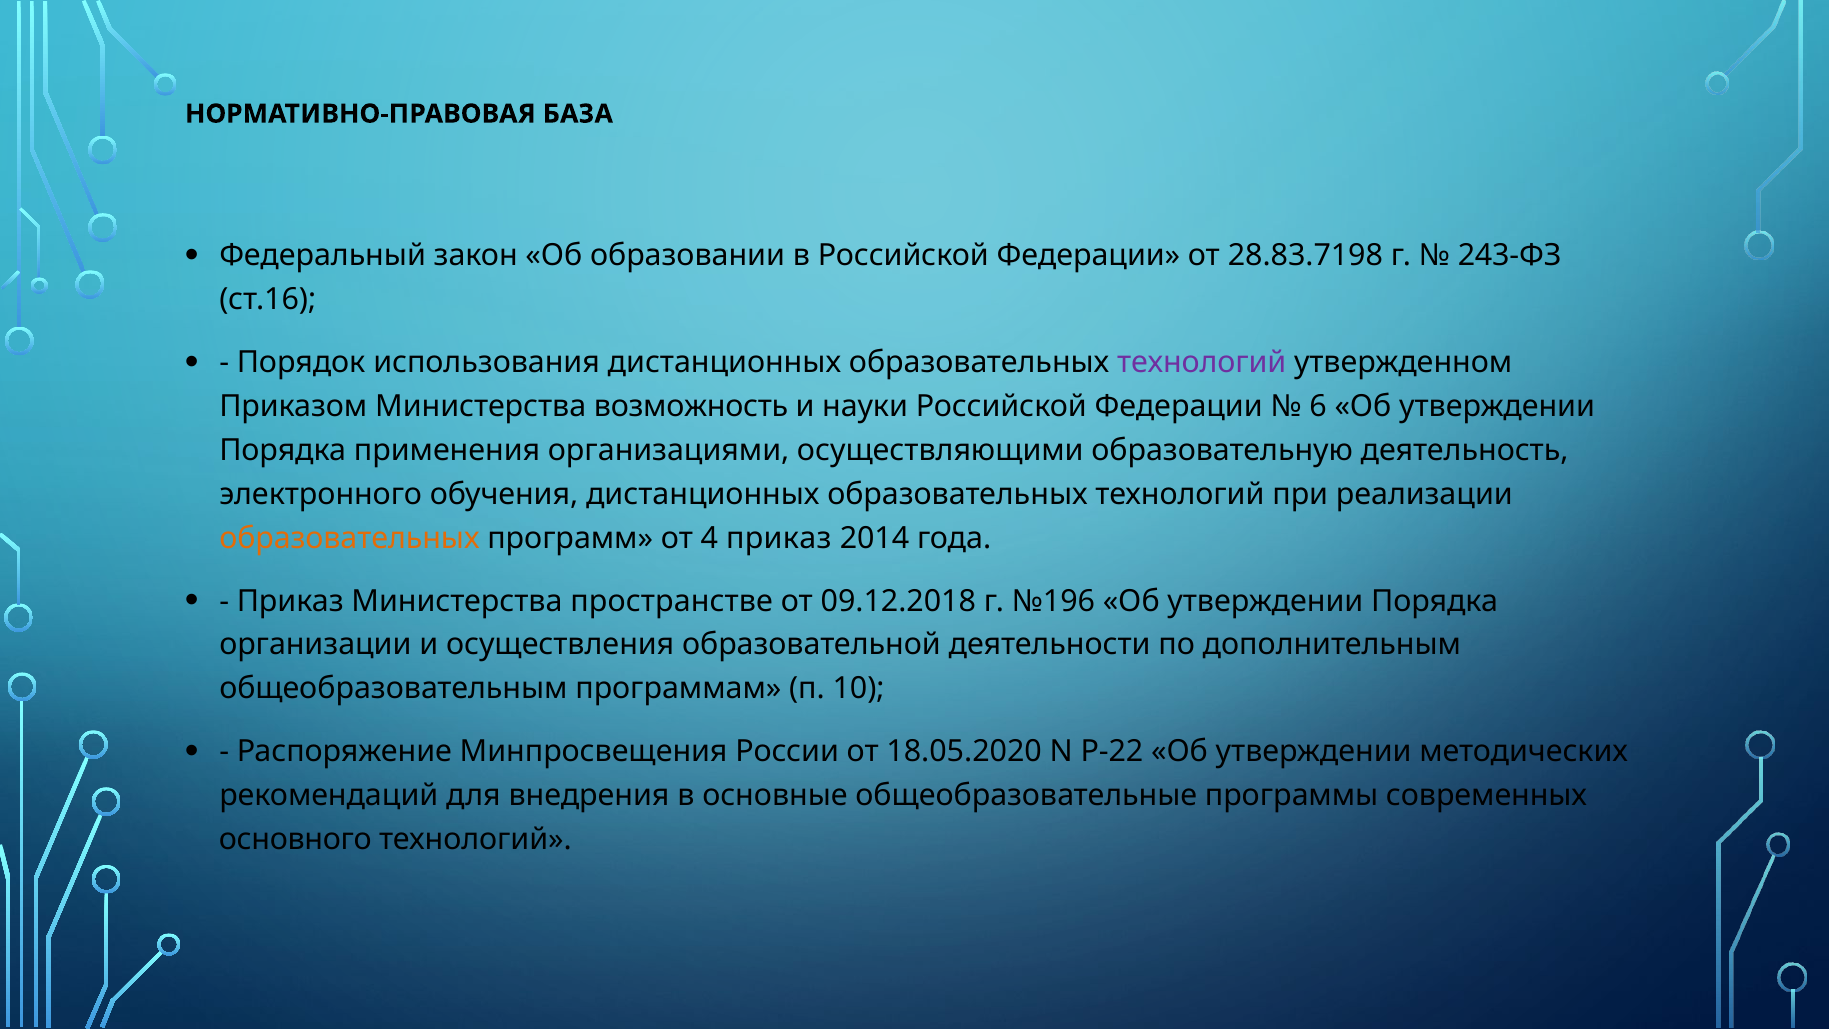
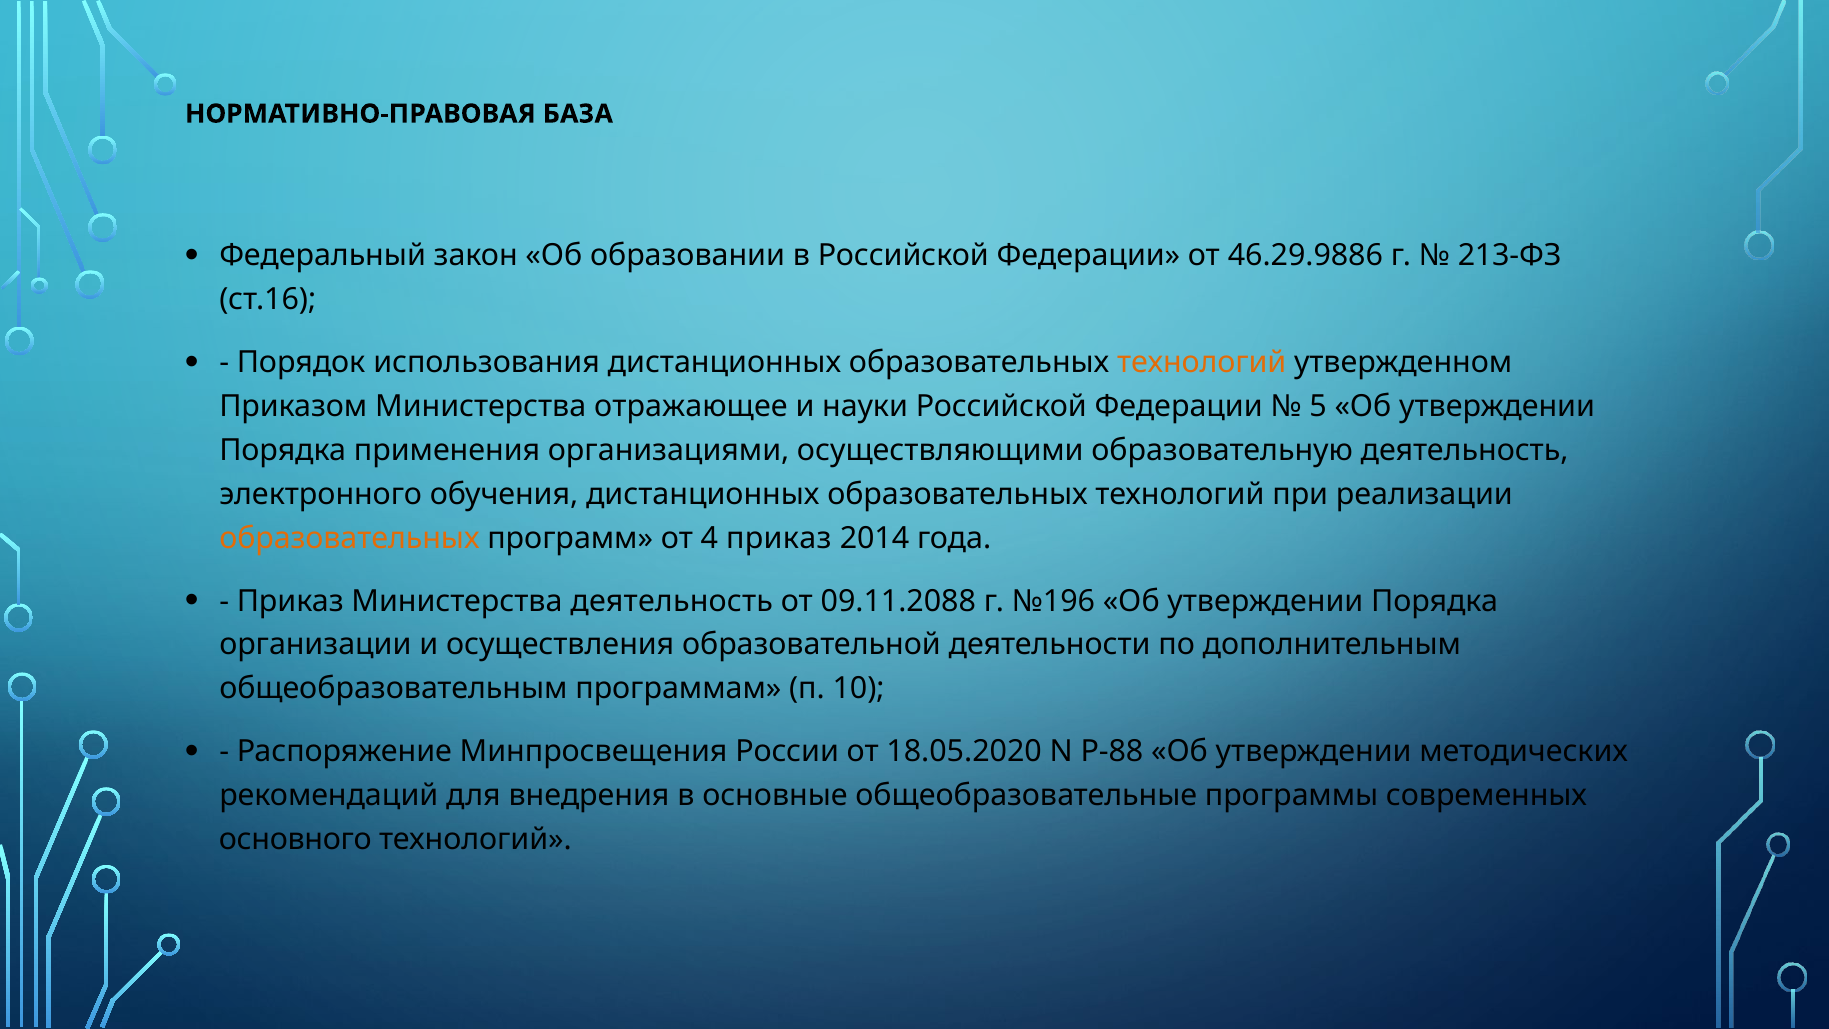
28.83.7198: 28.83.7198 -> 46.29.9886 (1305, 256)
243-ФЗ: 243-ФЗ -> 213-ФЗ (1510, 256)
технологий colour: purple -> orange (1202, 363)
возможность: возможность -> отражающее (691, 406)
6: 6 -> 5 (1318, 406)
Министерства пространстве: пространстве -> деятельность (672, 601)
09.12.2018: 09.12.2018 -> 09.11.2088 (898, 601)
Р-22: Р-22 -> Р-88 (1112, 751)
